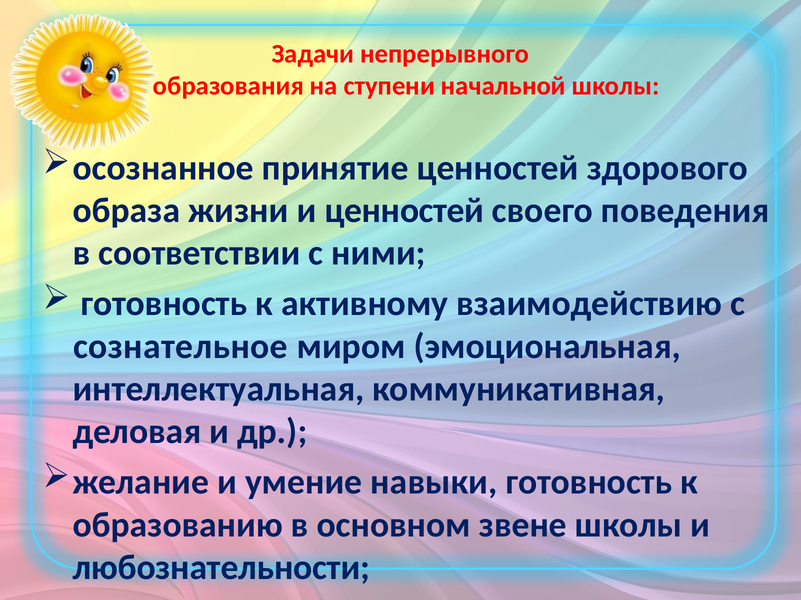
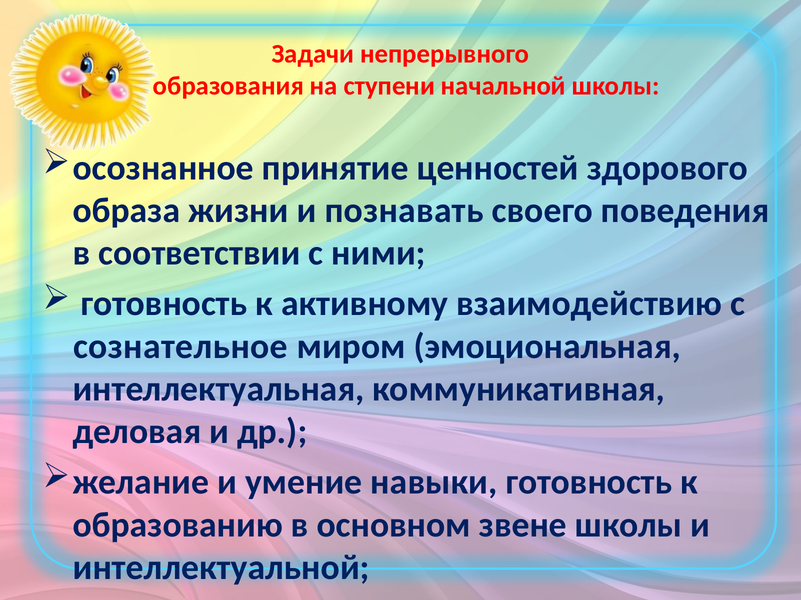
и ценностей: ценностей -> познавать (404, 211)
любознательности: любознательности -> интеллектуальной (221, 568)
